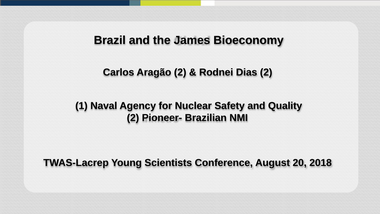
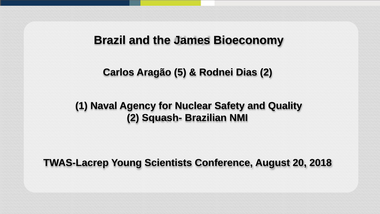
Aragão 2: 2 -> 5 (180, 72)
Pioneer-: Pioneer- -> Squash- (162, 118)
